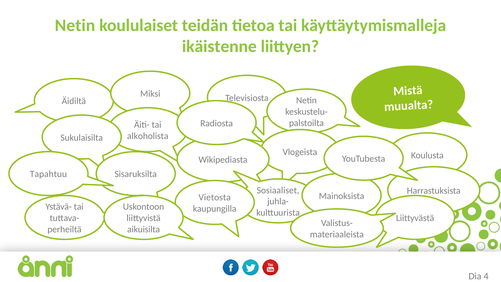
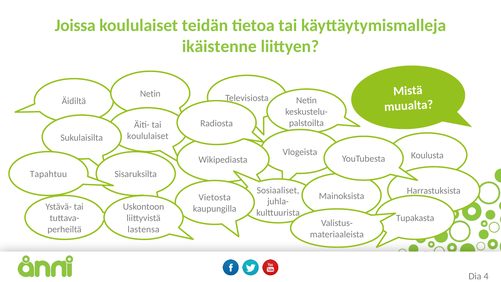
Netin: Netin -> Joissa (75, 26)
Miksi: Miksi -> Netin (150, 94)
alkoholista: alkoholista -> koululaiset (148, 136)
Liittyvästä: Liittyvästä -> Tupakasta (415, 218)
aikuisilta: aikuisilta -> lastensa (144, 229)
